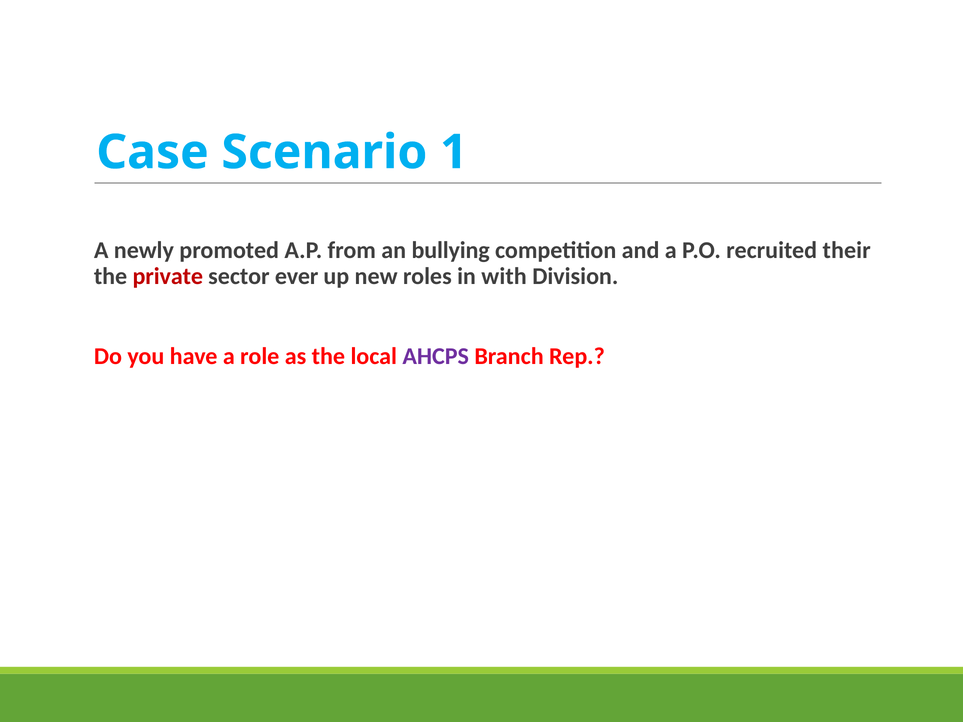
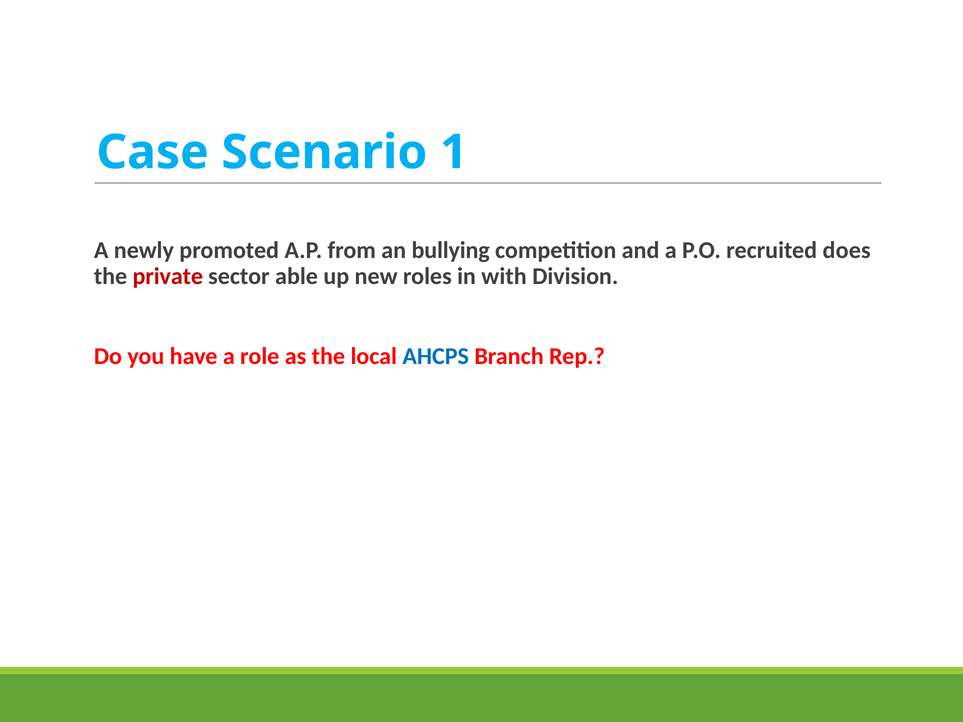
their: their -> does (847, 250)
ever: ever -> able (297, 276)
AHCPS colour: purple -> blue (436, 356)
